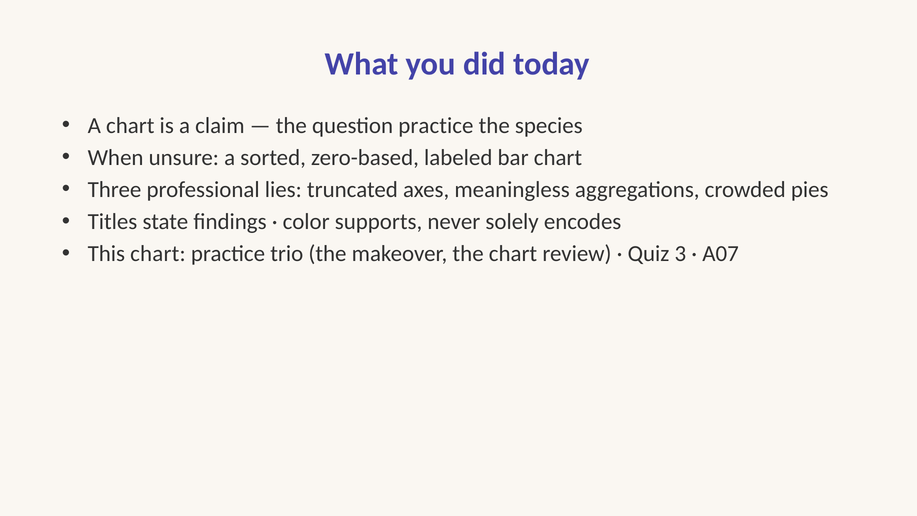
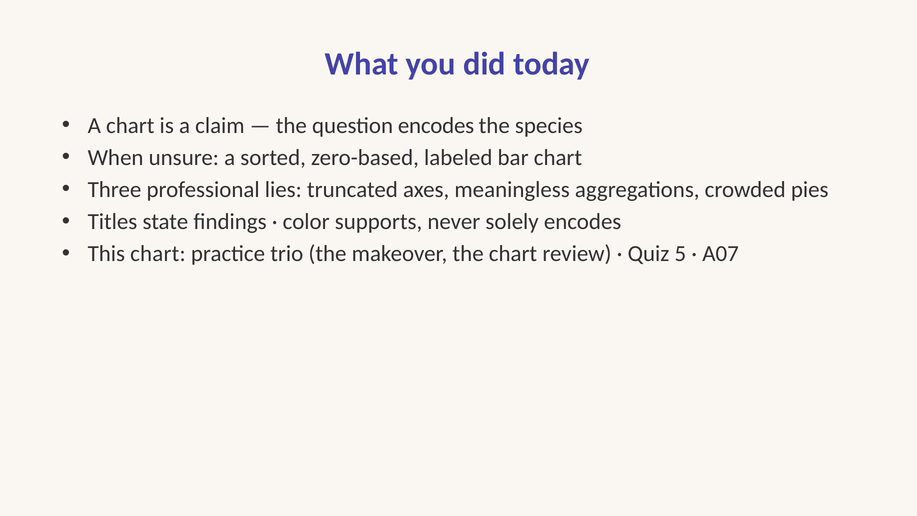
question practice: practice -> encodes (436, 125)
3: 3 -> 5 (680, 254)
